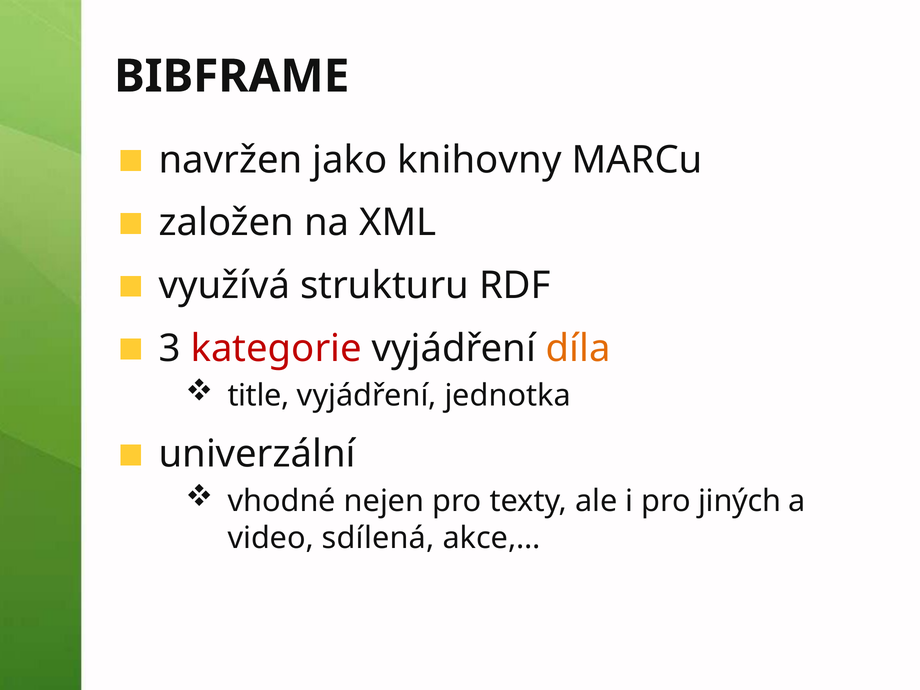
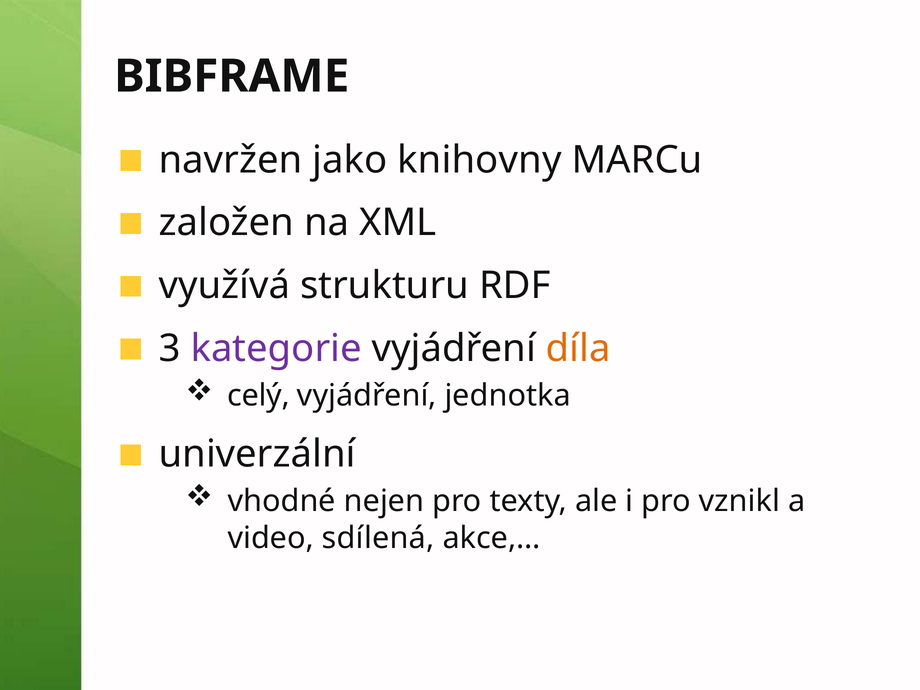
kategorie colour: red -> purple (276, 349)
title: title -> celý (259, 396)
jiných: jiných -> vznikl (739, 501)
